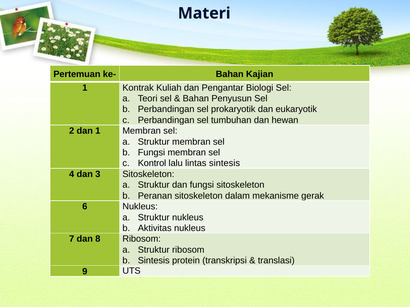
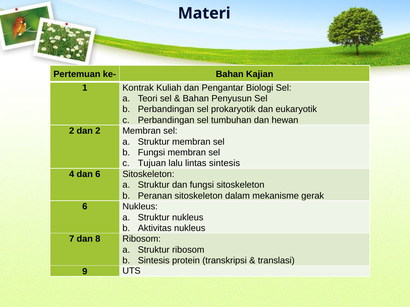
dan 1: 1 -> 2 (98, 131)
Kontrol: Kontrol -> Tujuan (152, 164)
dan 3: 3 -> 6 (98, 174)
